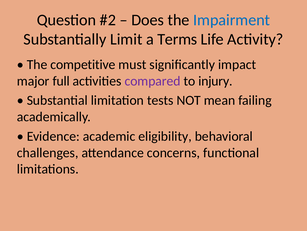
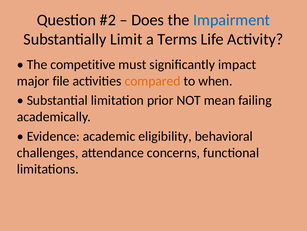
full: full -> file (61, 81)
compared colour: purple -> orange (153, 81)
injury: injury -> when (215, 81)
tests: tests -> prior (160, 100)
